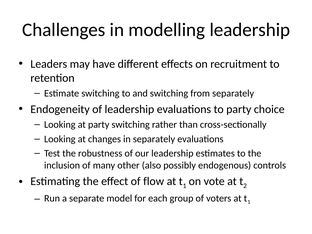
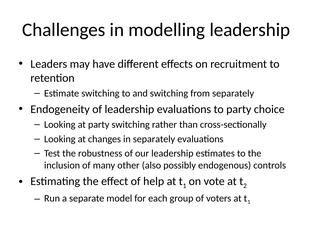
flow: flow -> help (154, 181)
